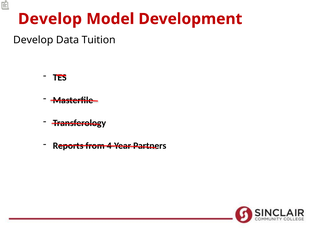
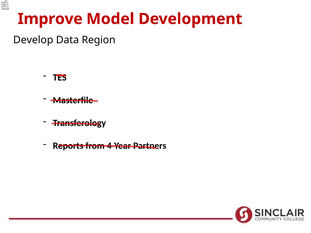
Develop: Develop -> Improve (50, 19)
Tuition: Tuition -> Region (99, 40)
